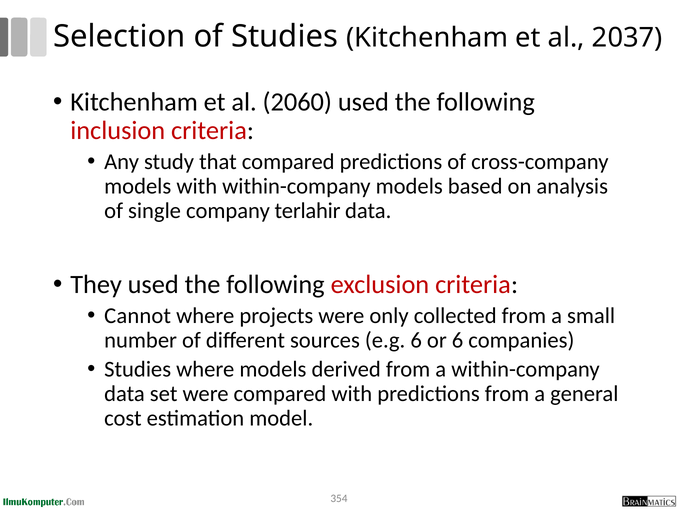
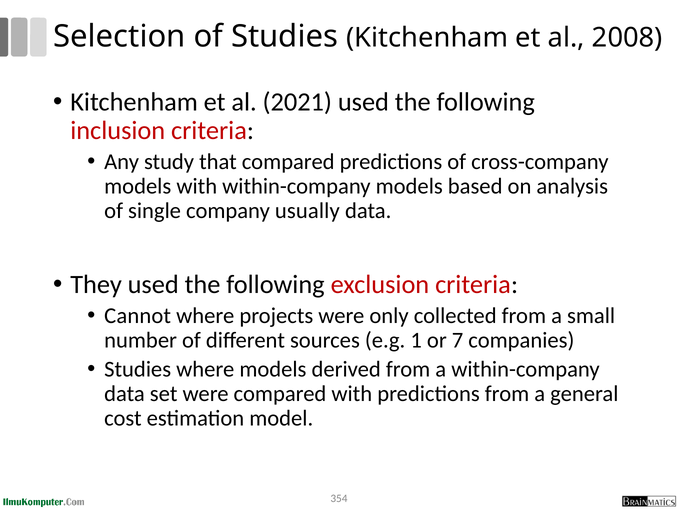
2037: 2037 -> 2008 (627, 38)
2060: 2060 -> 2021 (297, 102)
terlahir: terlahir -> usually (307, 211)
e.g 6: 6 -> 1 (416, 340)
or 6: 6 -> 7 (458, 340)
